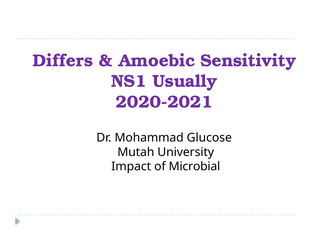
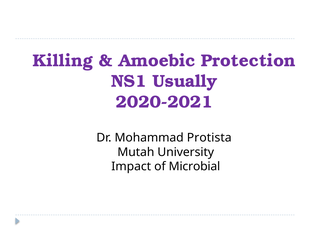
Differs: Differs -> Killing (63, 61)
Sensitivity: Sensitivity -> Protection (248, 61)
Glucose: Glucose -> Protista (209, 138)
